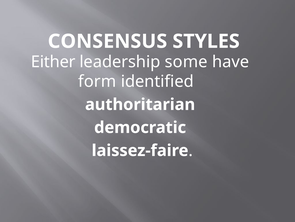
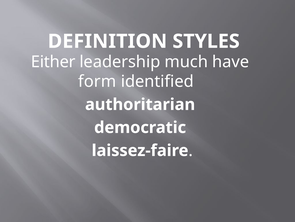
CONSENSUS: CONSENSUS -> DEFINITION (107, 41)
some: some -> much (186, 62)
